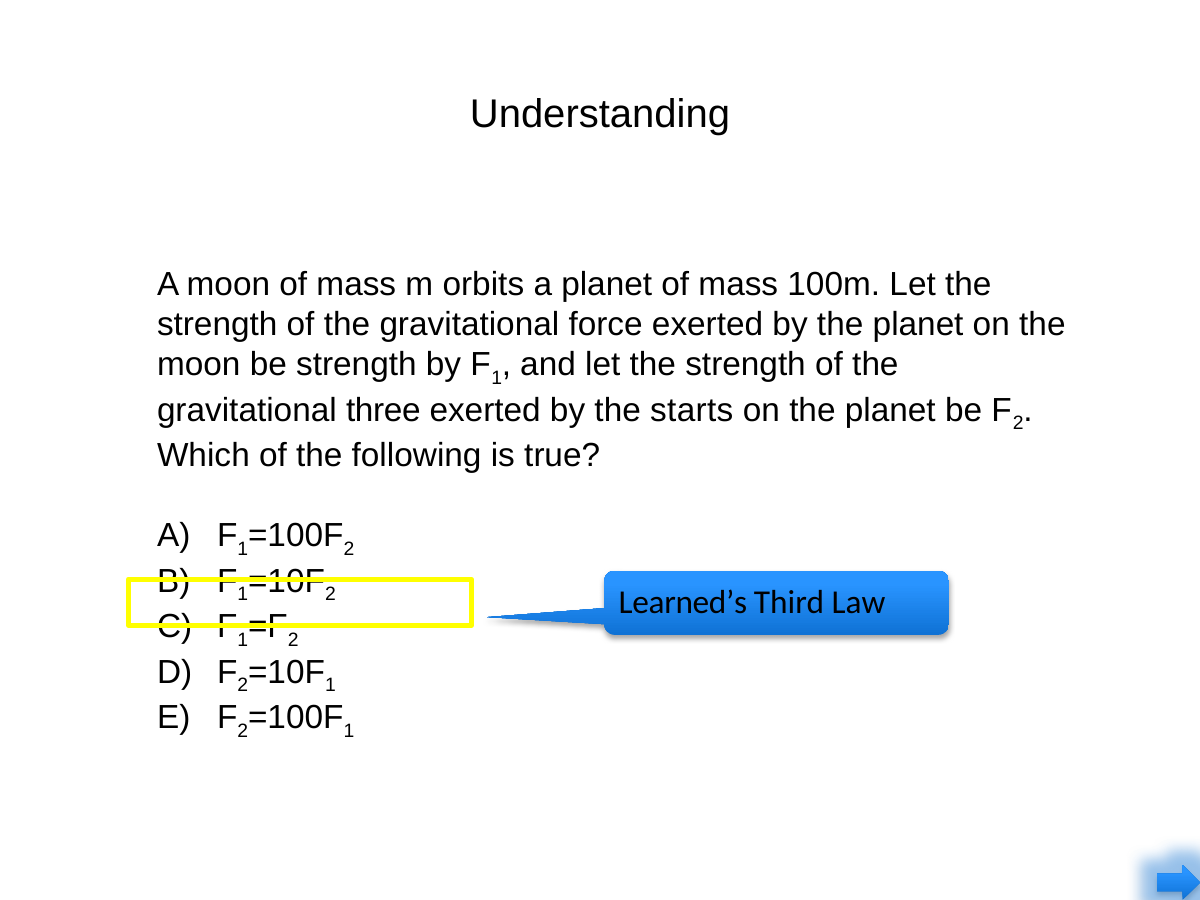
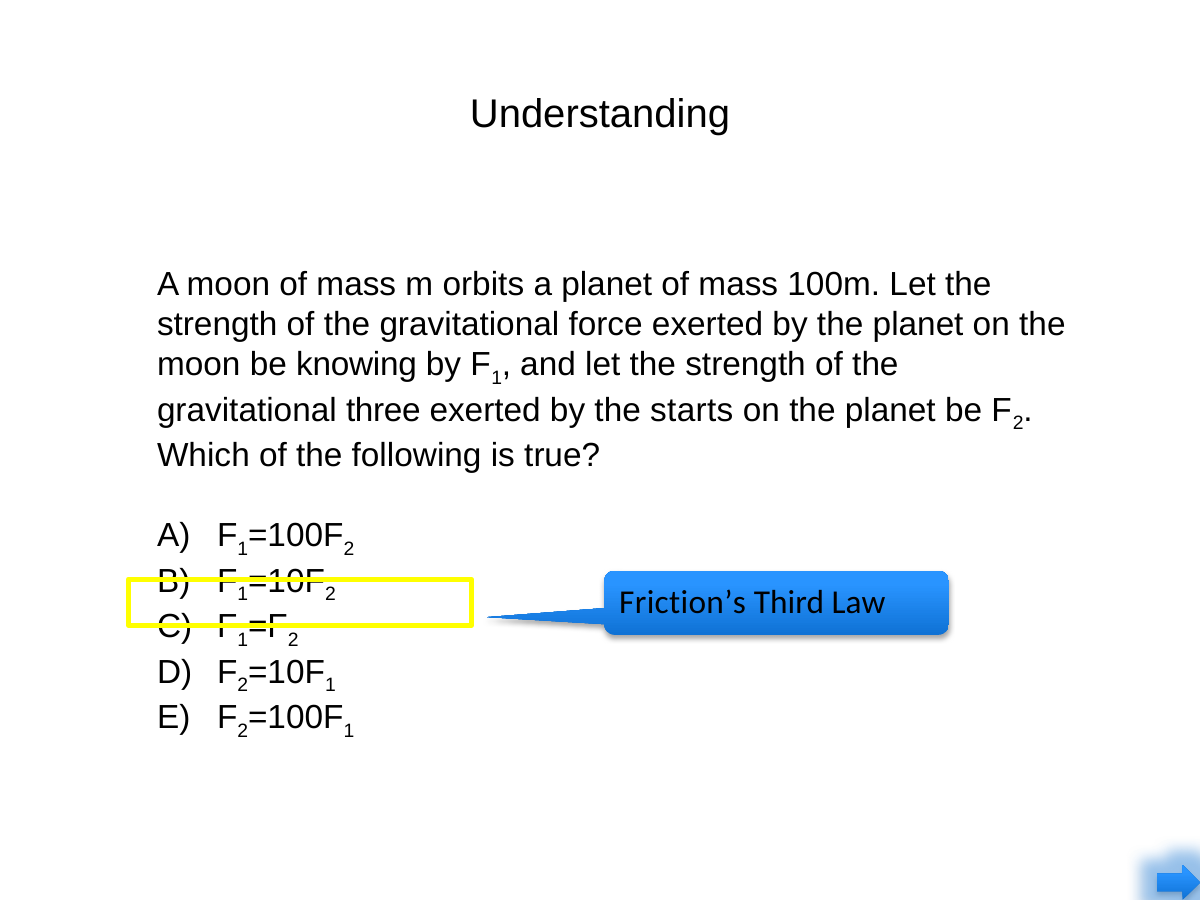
be strength: strength -> knowing (357, 365)
Learned’s: Learned’s -> Friction’s (683, 602)
